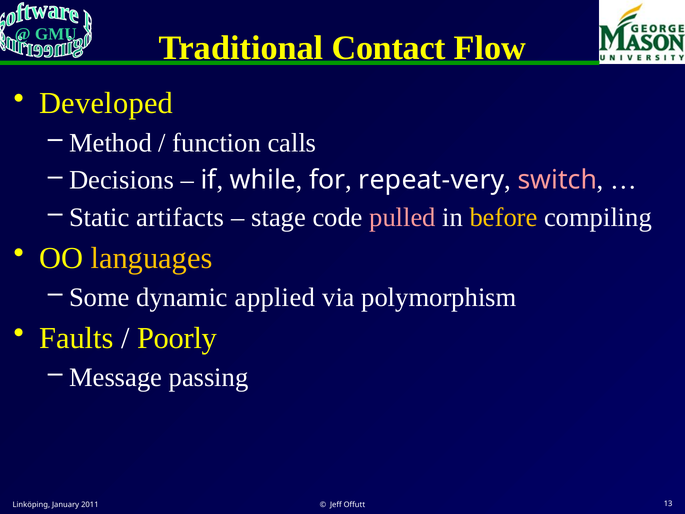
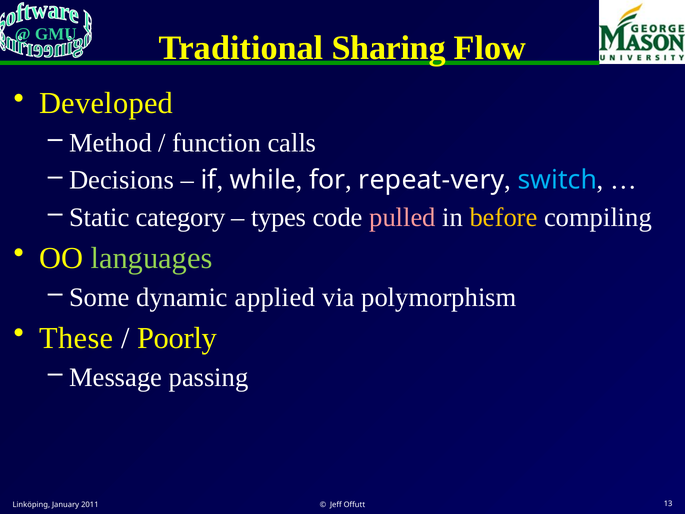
Contact: Contact -> Sharing (389, 48)
switch colour: pink -> light blue (557, 180)
artifacts: artifacts -> category (181, 217)
stage: stage -> types (279, 217)
languages colour: yellow -> light green (152, 258)
Faults: Faults -> These (76, 338)
